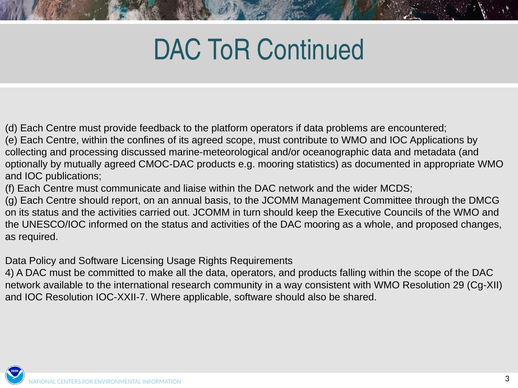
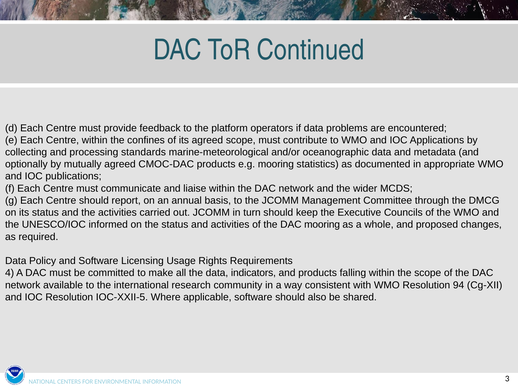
discussed: discussed -> standards (144, 152)
data operators: operators -> indicators (253, 273)
29: 29 -> 94 (459, 285)
IOC-XXII-7: IOC-XXII-7 -> IOC-XXII-5 (122, 298)
